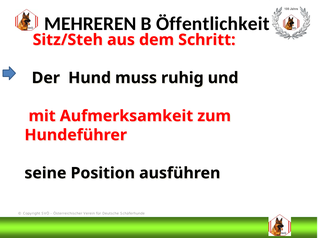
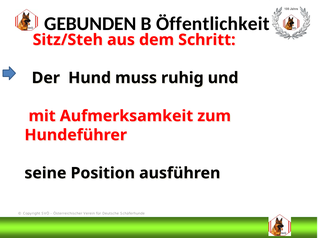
MEHREREN: MEHREREN -> GEBUNDEN (90, 24)
